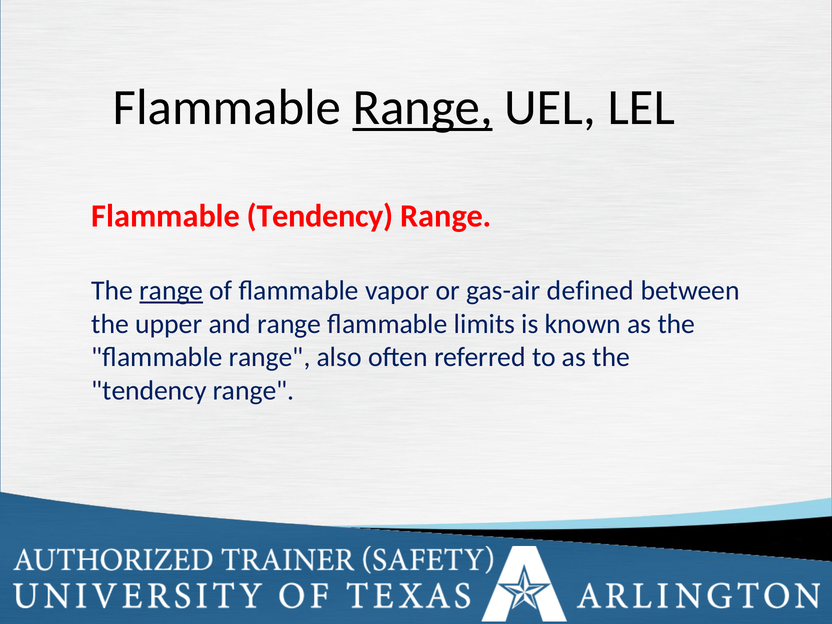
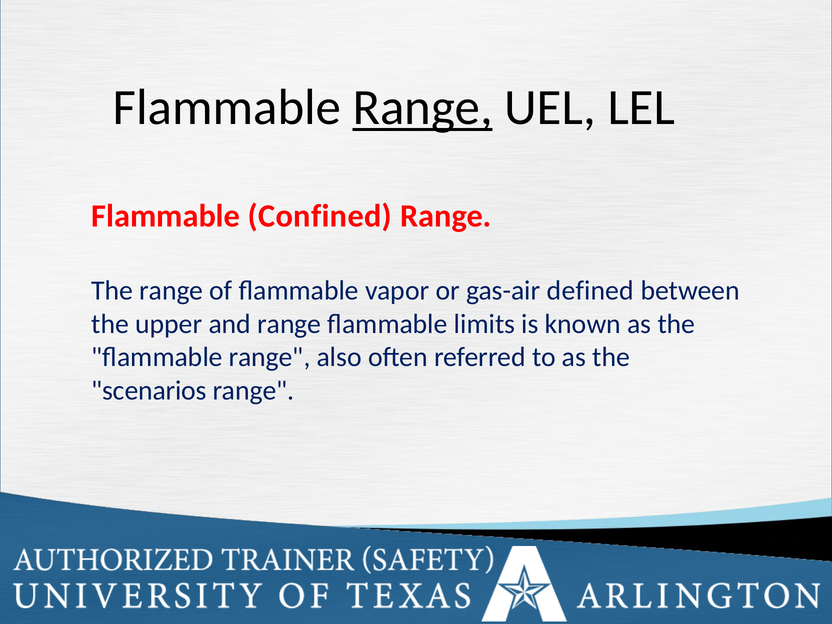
Flammable Tendency: Tendency -> Confined (320, 216)
range underline: present -> none (171, 291)
tendency: tendency -> scenarios (149, 390)
